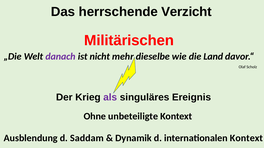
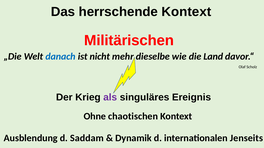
herrschende Verzicht: Verzicht -> Kontext (186, 12)
danach colour: purple -> blue (60, 57)
unbeteiligte: unbeteiligte -> chaotischen (133, 117)
internationalen Kontext: Kontext -> Jenseits (246, 139)
